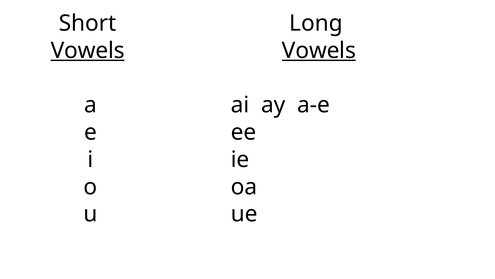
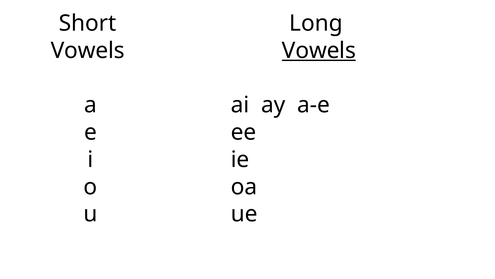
Vowels underline: present -> none (88, 50)
